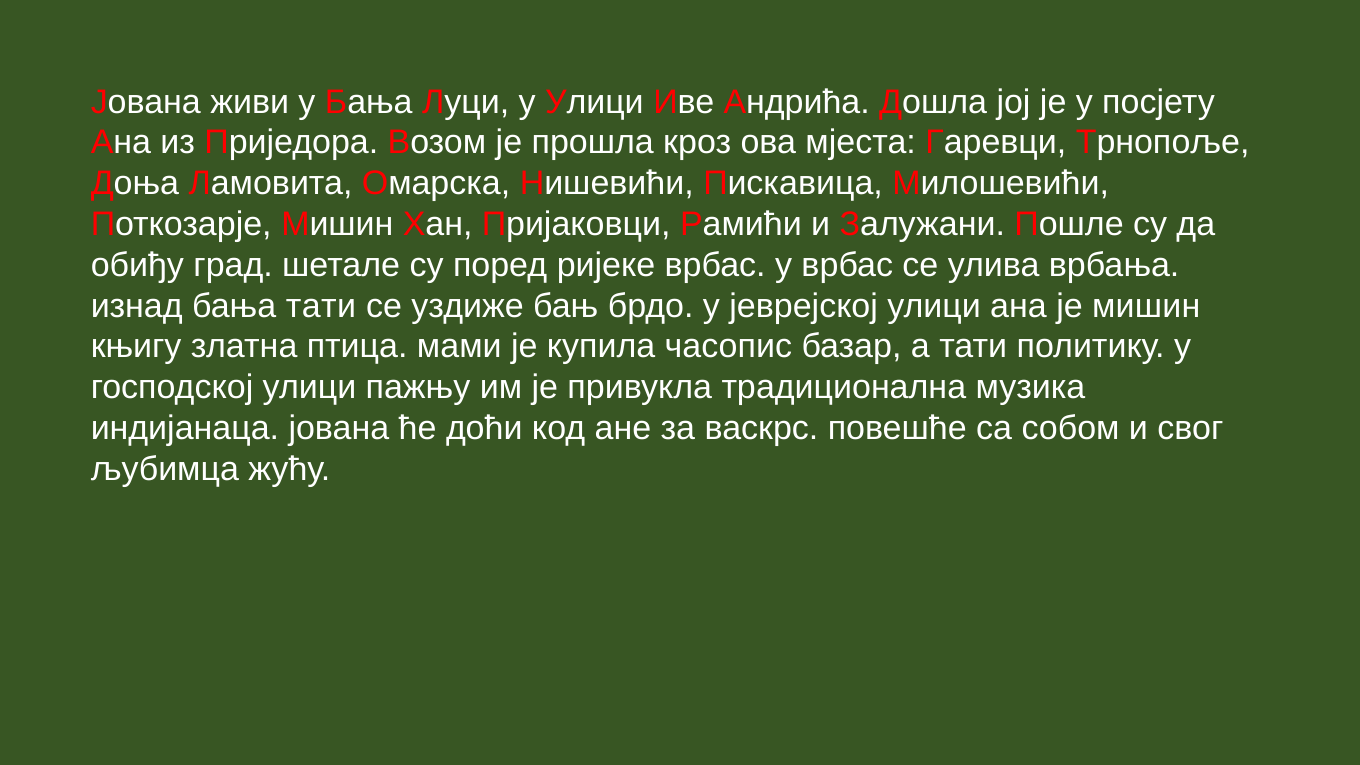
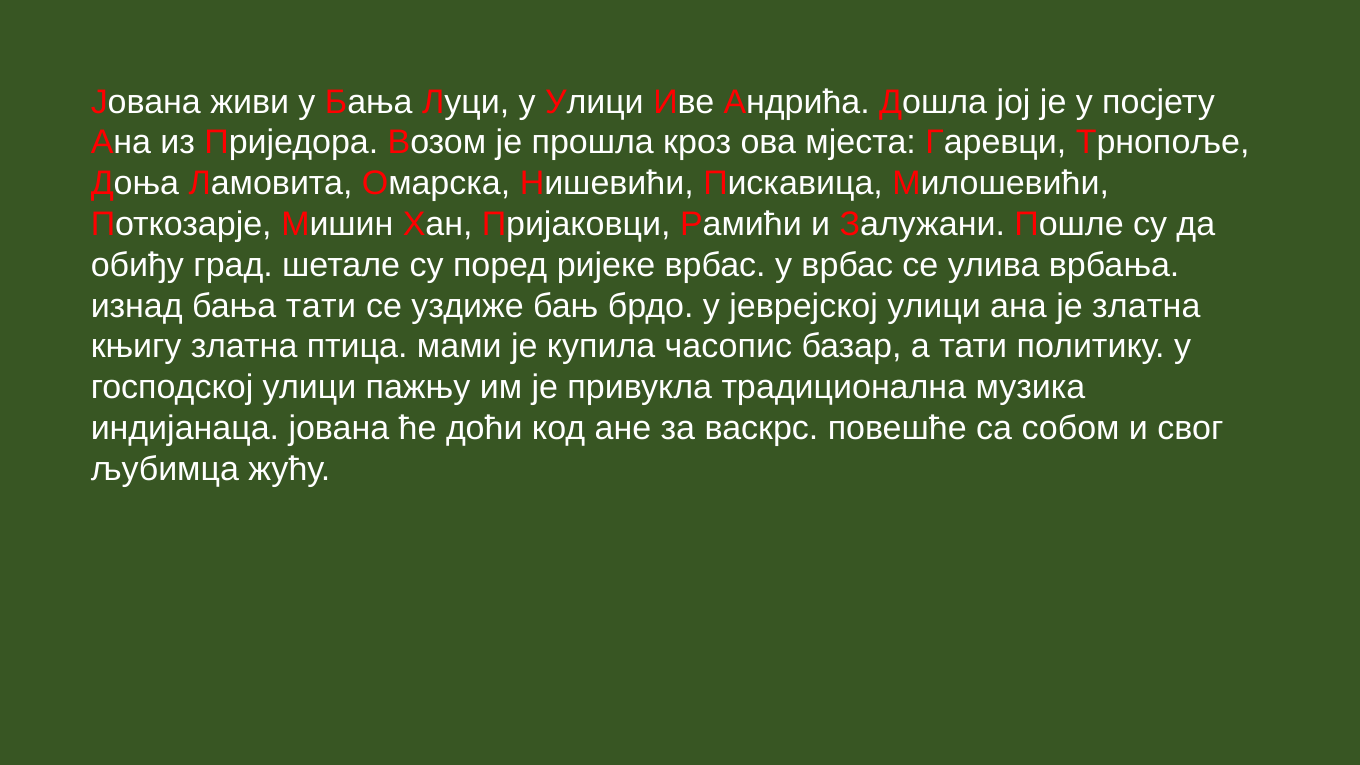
је мишин: мишин -> златна (1146, 306)
